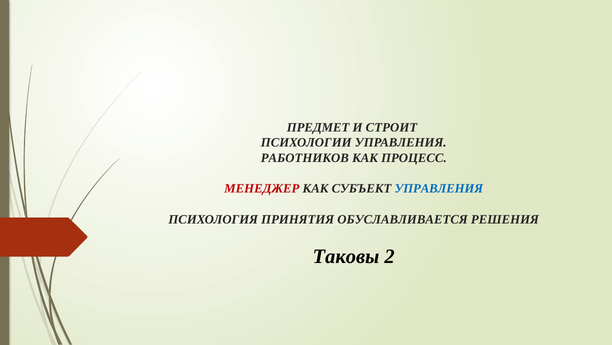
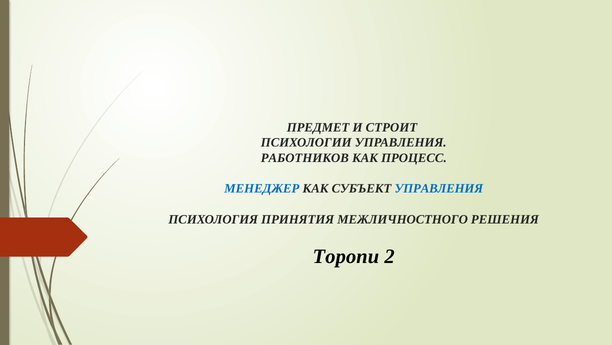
МЕНЕДЖЕР colour: red -> blue (262, 188)
ОБУСЛАВЛИВАЕТСЯ: ОБУСЛАВЛИВАЕТСЯ -> МЕЖЛИЧНОСТНОГО (403, 219)
Таковы: Таковы -> Торопи (346, 256)
